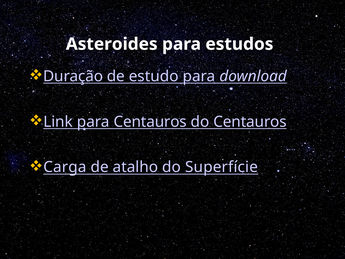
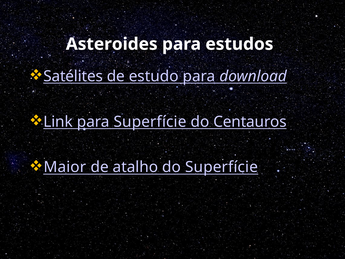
Duração: Duração -> Satélites (73, 76)
para Centauros: Centauros -> Superfície (150, 122)
Carga: Carga -> Maior (65, 167)
